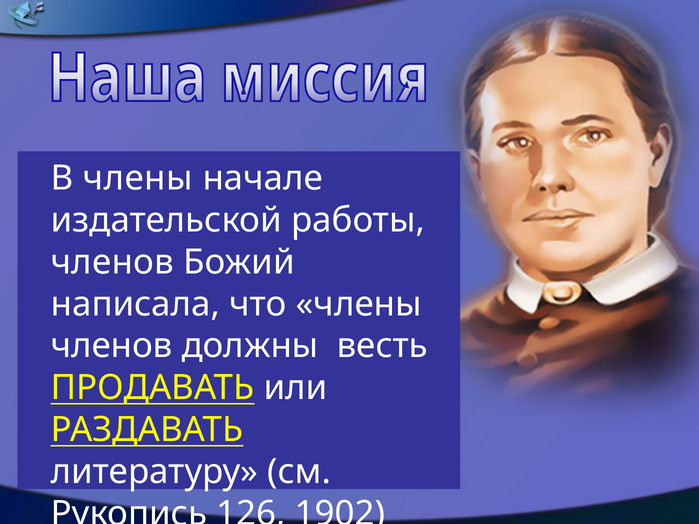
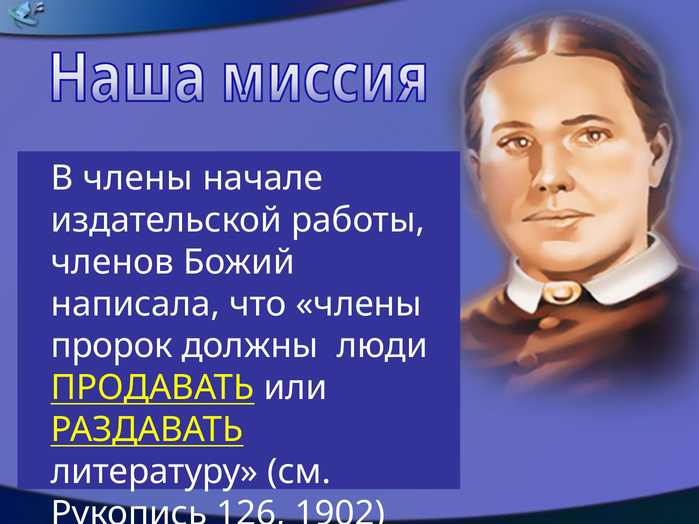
членов: членов -> пророк (112, 346)
весть: весть -> люди (382, 346)
